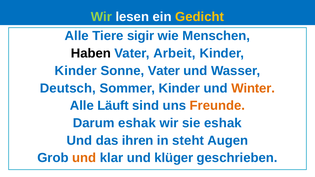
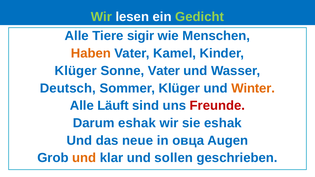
Gedicht colour: yellow -> light green (200, 17)
Haben colour: black -> orange (91, 53)
Arbeit: Arbeit -> Kamel (175, 53)
Kinder: Kinder -> Klüger (76, 71)
Sommer Kinder: Kinder -> Klüger (179, 88)
Freunde colour: orange -> red (217, 106)
ihren: ihren -> neue (138, 141)
steht: steht -> овца (188, 141)
klüger: klüger -> sollen (174, 158)
